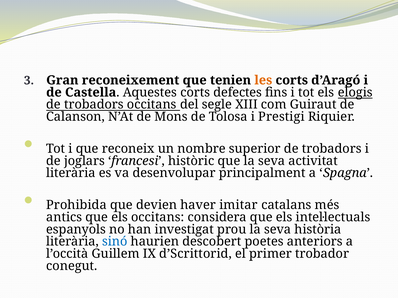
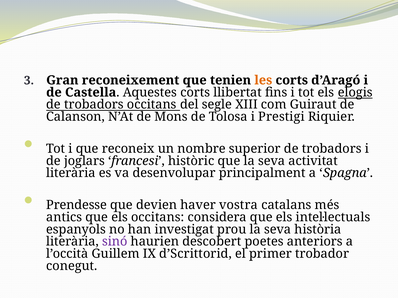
defectes: defectes -> llibertat (238, 93)
Prohibida: Prohibida -> Prendesse (77, 205)
imitar: imitar -> vostra (238, 205)
sinó colour: blue -> purple (115, 242)
